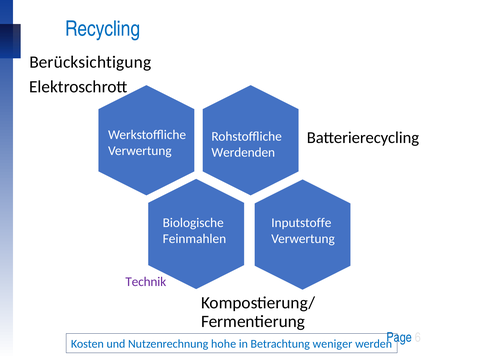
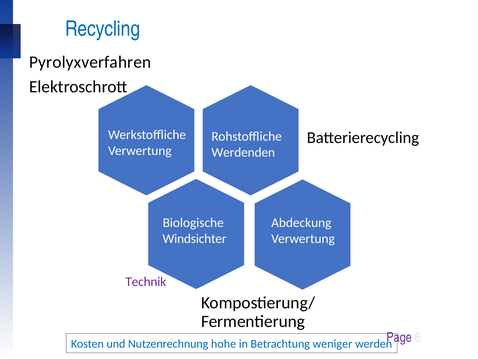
Berücksichtigung: Berücksichtigung -> Pyrolyxverfahren (90, 62)
Inputstoffe: Inputstoffe -> Abdeckung (301, 222)
Feinmahlen: Feinmahlen -> Windsichter (195, 238)
Page colour: blue -> purple (399, 337)
